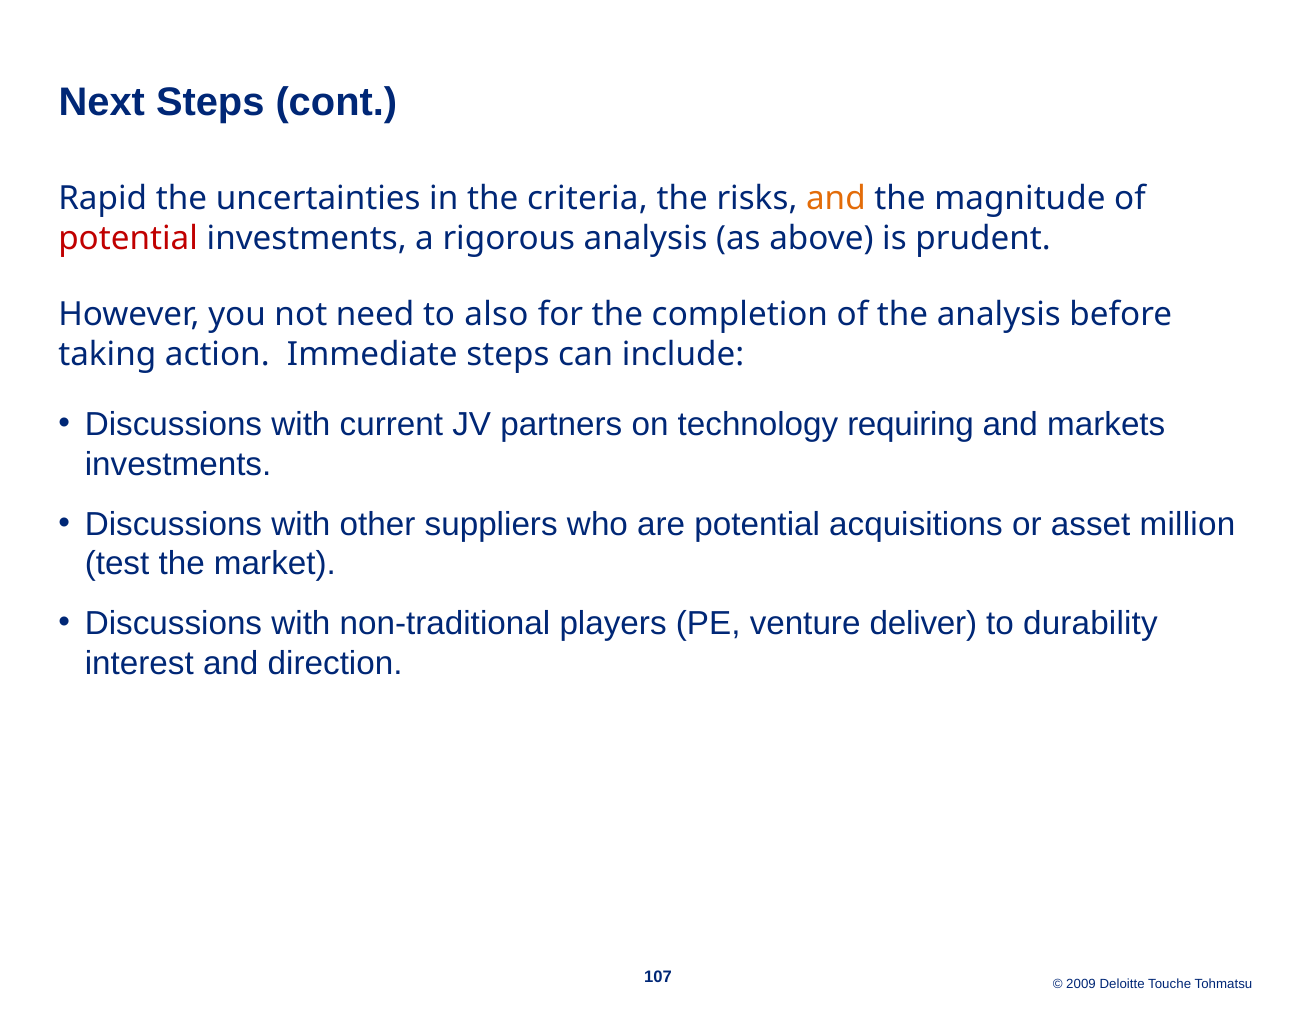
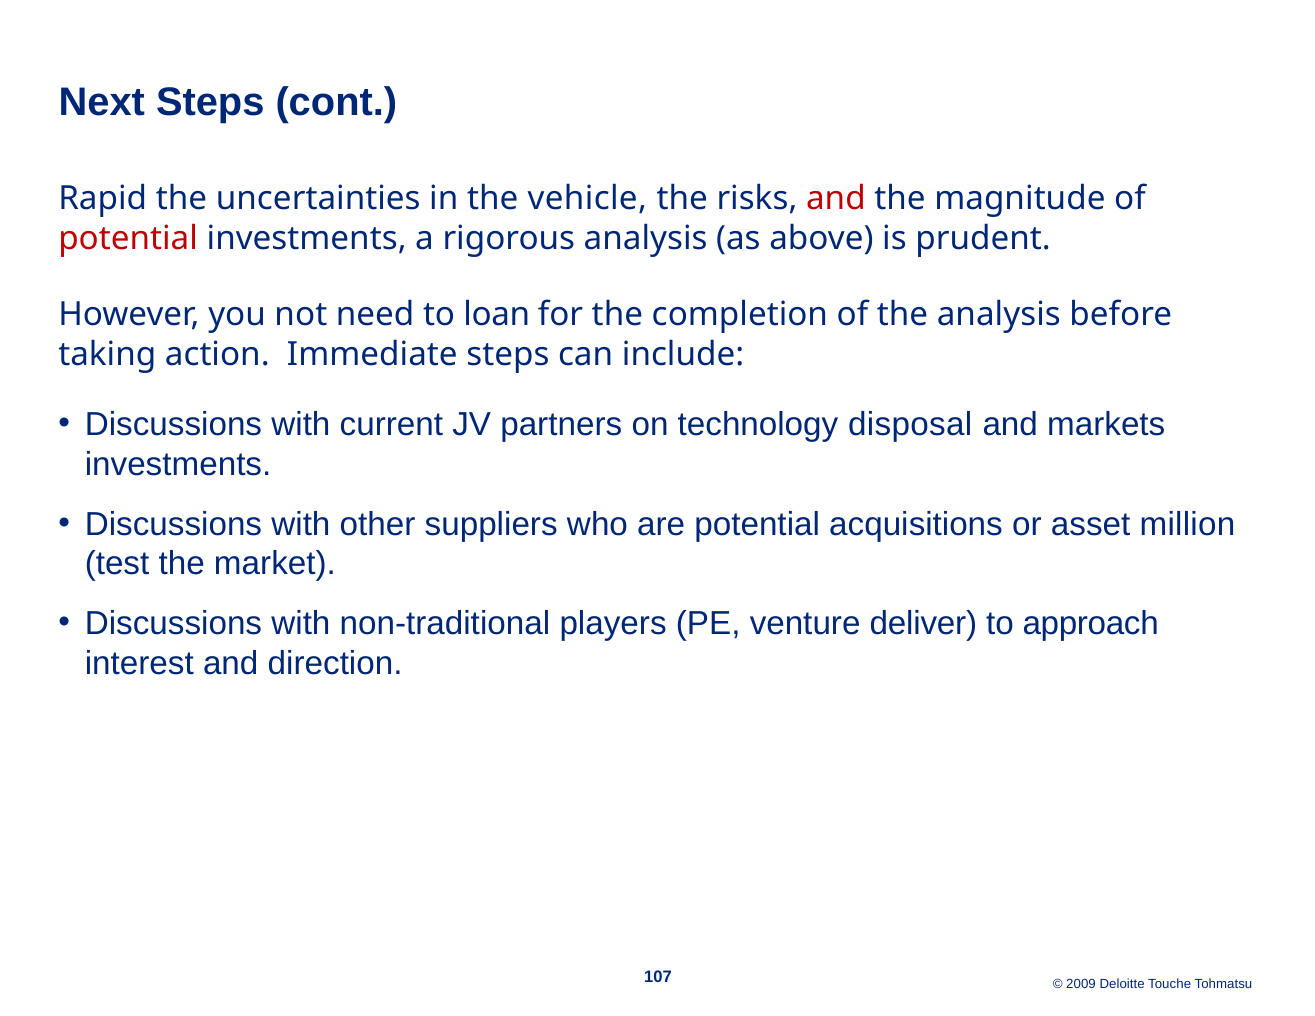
criteria: criteria -> vehicle (587, 199)
and colour: orange -> red (836, 199)
also: also -> loan (497, 315)
requiring: requiring -> disposal (910, 424)
durability: durability -> approach (1091, 624)
